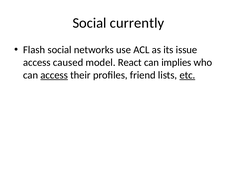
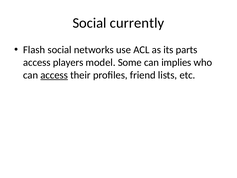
issue: issue -> parts (187, 50)
caused: caused -> players (68, 62)
React: React -> Some (130, 62)
etc underline: present -> none (187, 75)
